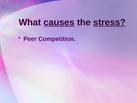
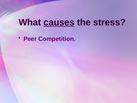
stress underline: present -> none (109, 22)
